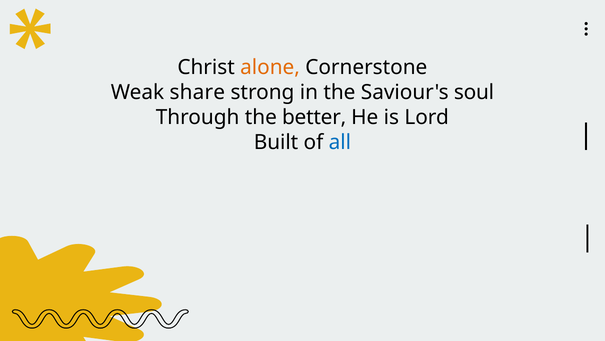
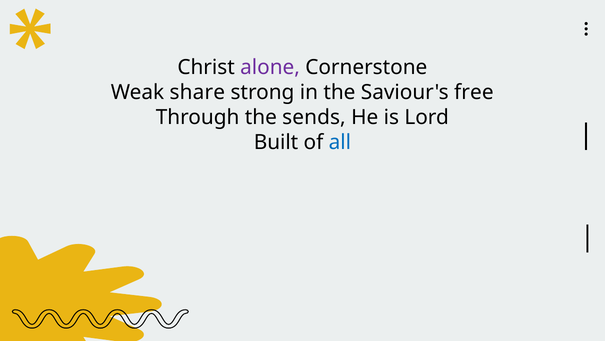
alone colour: orange -> purple (270, 67)
soul: soul -> free (474, 92)
better: better -> sends (314, 117)
